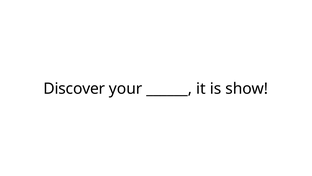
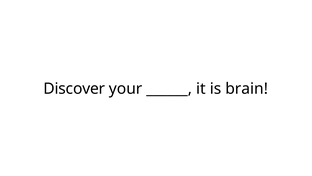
show: show -> brain (247, 88)
